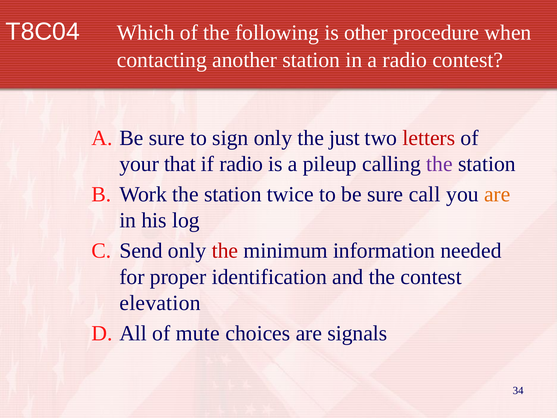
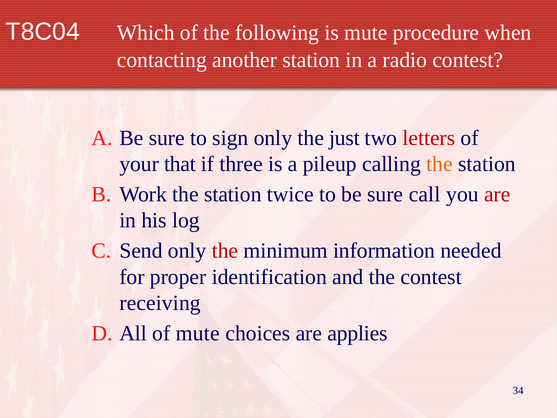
is other: other -> mute (366, 33)
if radio: radio -> three (241, 164)
the colour: purple -> orange (440, 164)
are colour: orange -> red (497, 194)
elevation: elevation -> receiving (160, 303)
signals: signals -> applies (357, 333)
